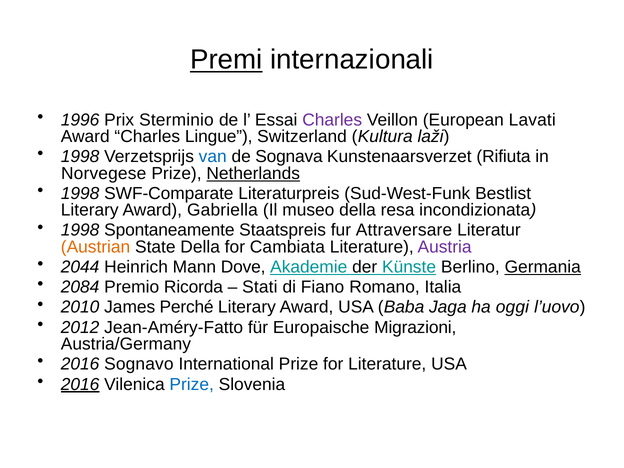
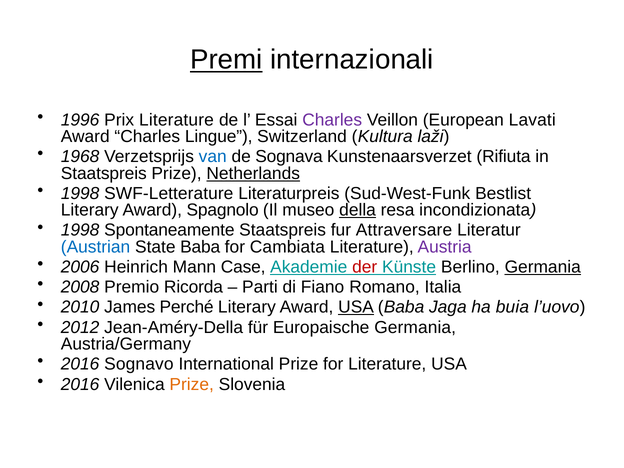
Prix Sterminio: Sterminio -> Literature (176, 120)
1998: 1998 -> 1968 (80, 157)
Norvegese: Norvegese -> Staatspreis (104, 173)
SWF-Comparate: SWF-Comparate -> SWF-Letterature (169, 193)
Gabriella: Gabriella -> Spagnolo (223, 210)
della underline: none -> present (358, 210)
Austrian colour: orange -> blue (96, 247)
State Della: Della -> Baba (200, 247)
2044: 2044 -> 2006 (80, 267)
Dove: Dove -> Case (243, 267)
der colour: black -> red (365, 267)
2084: 2084 -> 2008 (80, 287)
Stati: Stati -> Parti (260, 287)
USA underline: none -> present (356, 307)
oggi: oggi -> buia (512, 307)
Jean-Améry-Fatto: Jean-Améry-Fatto -> Jean-Améry-Della (174, 327)
Europaische Migrazioni: Migrazioni -> Germania (415, 327)
2016 underline: present -> none (80, 384)
Prize colour: blue -> orange (192, 384)
